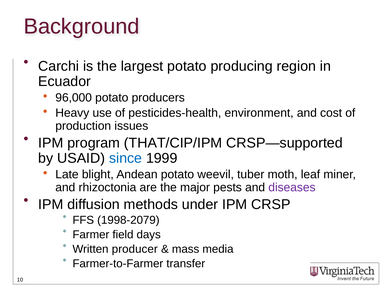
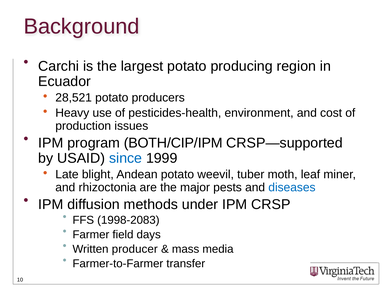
96,000: 96,000 -> 28,521 (74, 98)
THAT/CIP/IPM: THAT/CIP/IPM -> BOTH/CIP/IPM (173, 143)
diseases colour: purple -> blue (292, 187)
1998-2079: 1998-2079 -> 1998-2083 (128, 220)
